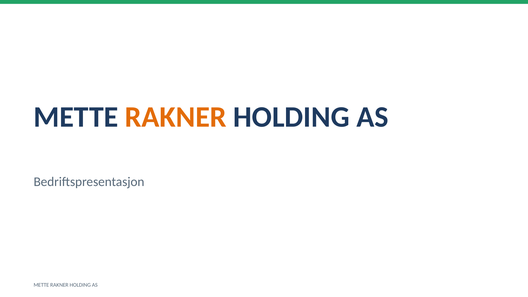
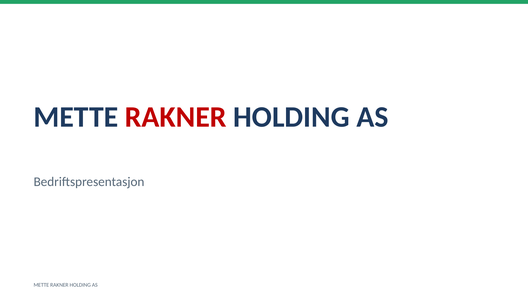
RAKNER colour: orange -> red (176, 117)
